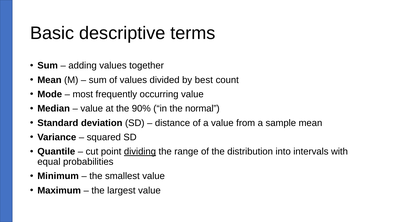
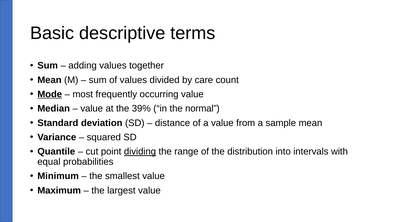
best: best -> care (204, 80)
Mode underline: none -> present (50, 94)
90%: 90% -> 39% (141, 108)
